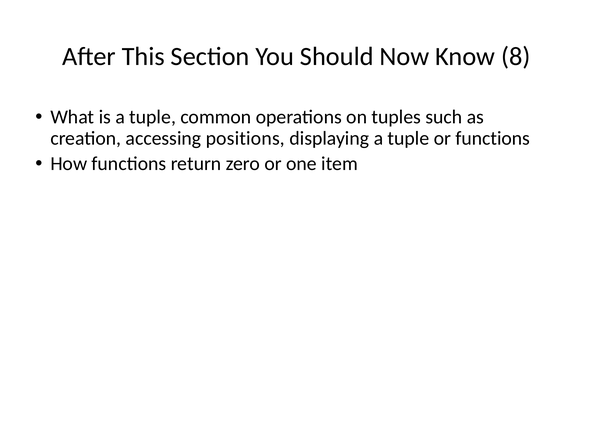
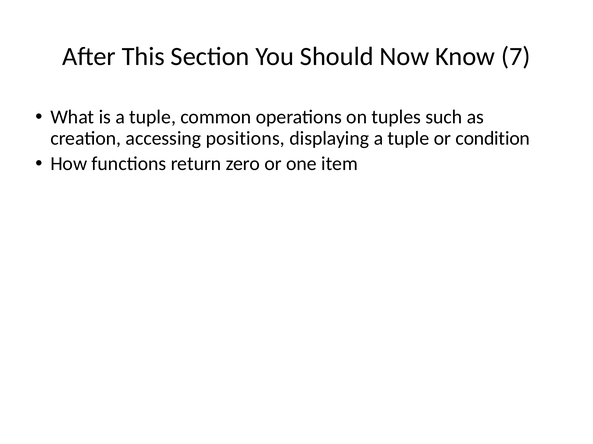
8: 8 -> 7 (516, 57)
or functions: functions -> condition (493, 139)
